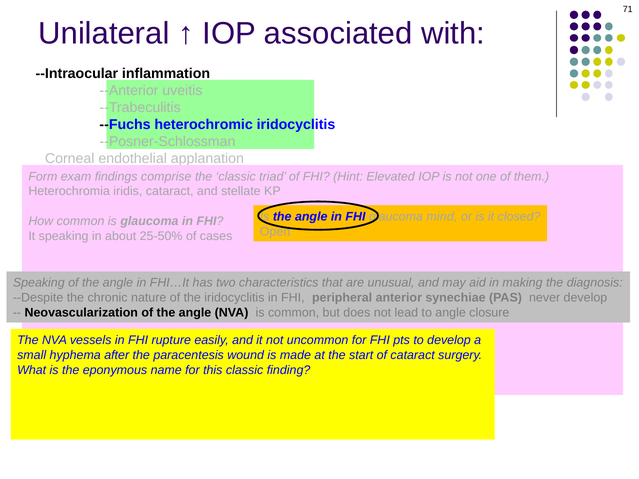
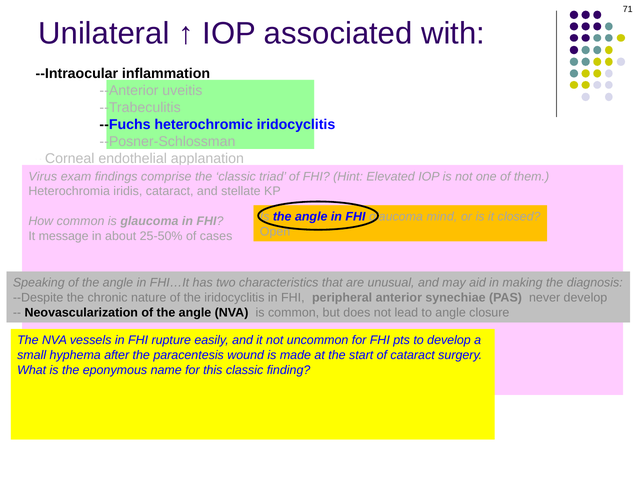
Form: Form -> Virus (43, 177)
It speaking: speaking -> message (64, 236)
